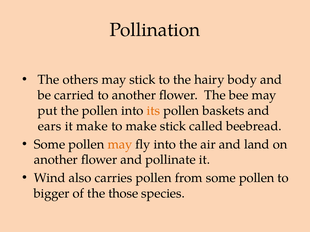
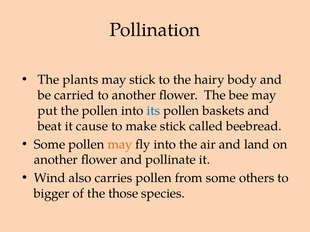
others: others -> plants (80, 80)
its colour: orange -> blue (153, 111)
ears: ears -> beat (50, 126)
it make: make -> cause (92, 126)
from some pollen: pollen -> others (257, 178)
